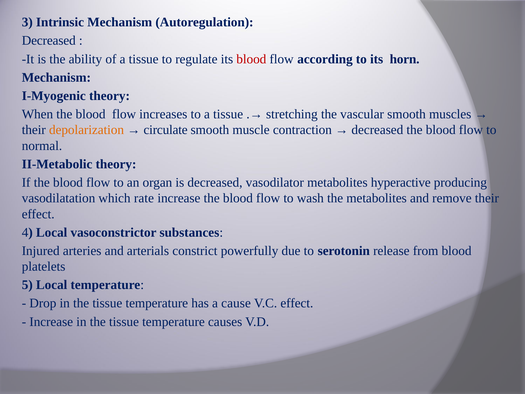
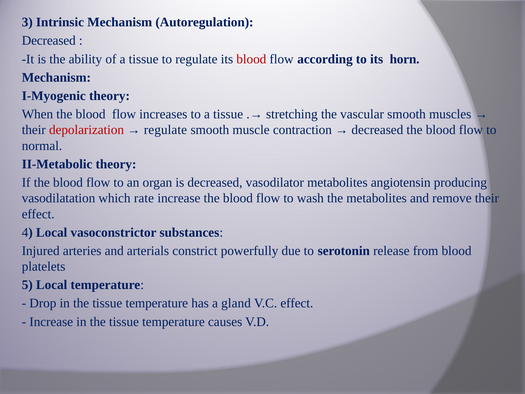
depolarization colour: orange -> red (87, 130)
circulate: circulate -> regulate (165, 130)
hyperactive: hyperactive -> angiotensin (401, 182)
cause: cause -> gland (236, 303)
